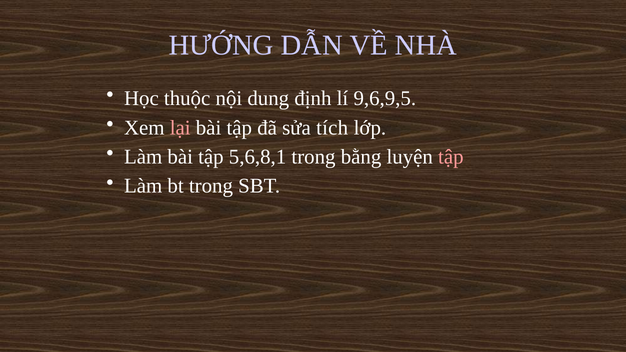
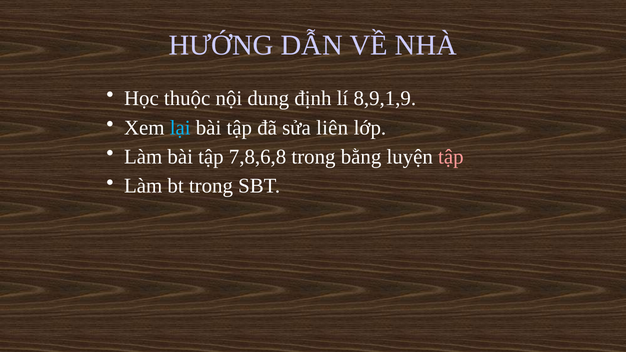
9,6,9,5: 9,6,9,5 -> 8,9,1,9 (385, 98)
lại colour: pink -> light blue (180, 128)
tích: tích -> liên (332, 128)
5,6,8,1: 5,6,8,1 -> 7,8,6,8 (258, 157)
